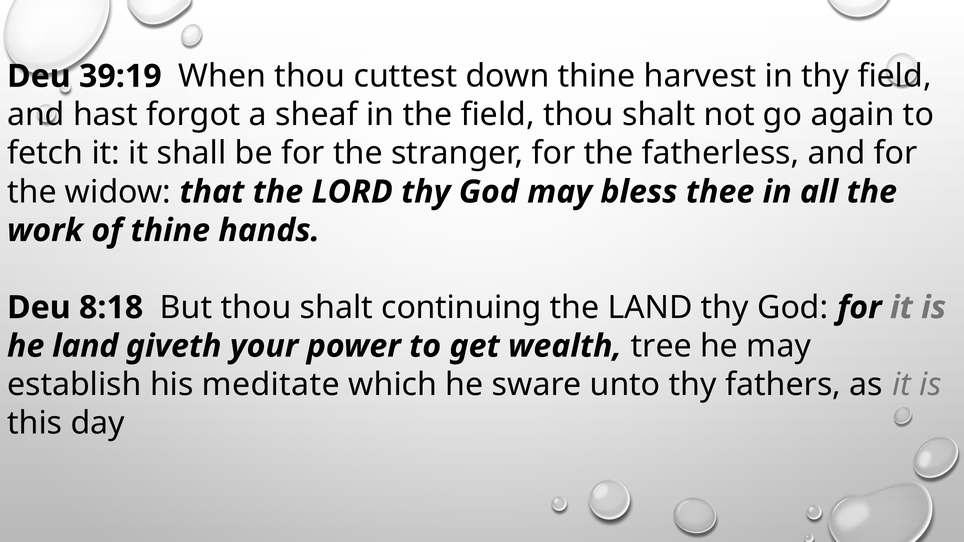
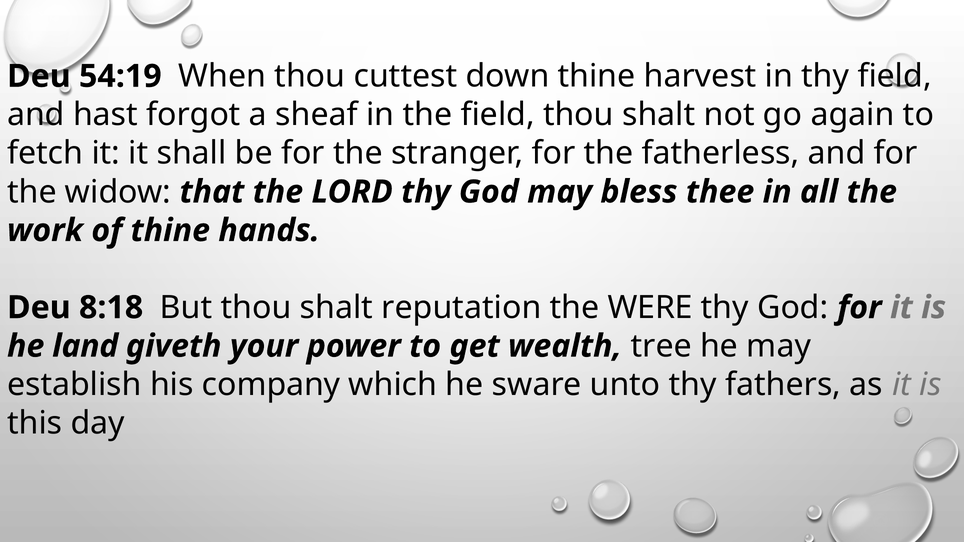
39:19: 39:19 -> 54:19 (120, 76)
continuing: continuing -> reputation (461, 308)
the LAND: LAND -> WERE (650, 308)
meditate: meditate -> company (271, 385)
